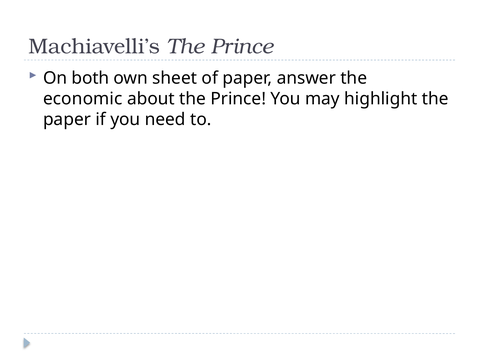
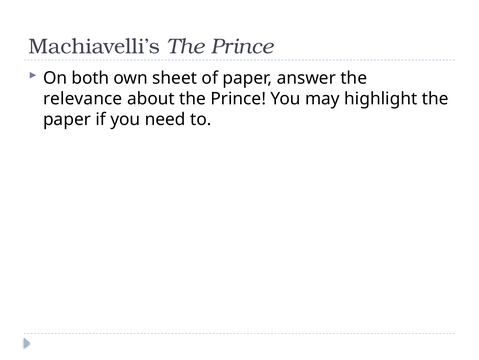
economic: economic -> relevance (83, 99)
